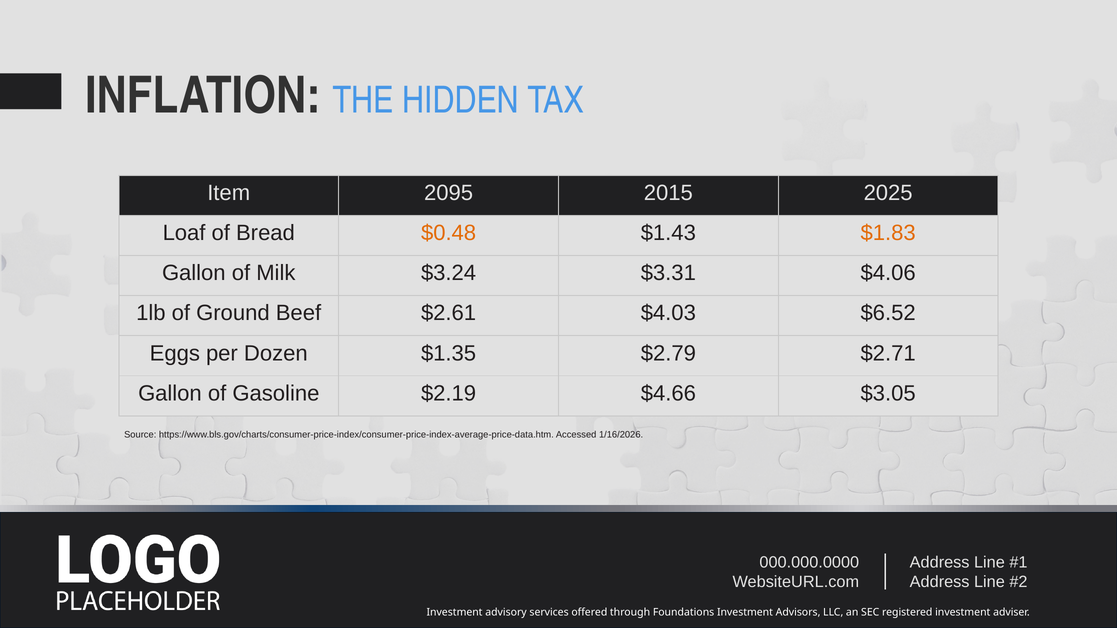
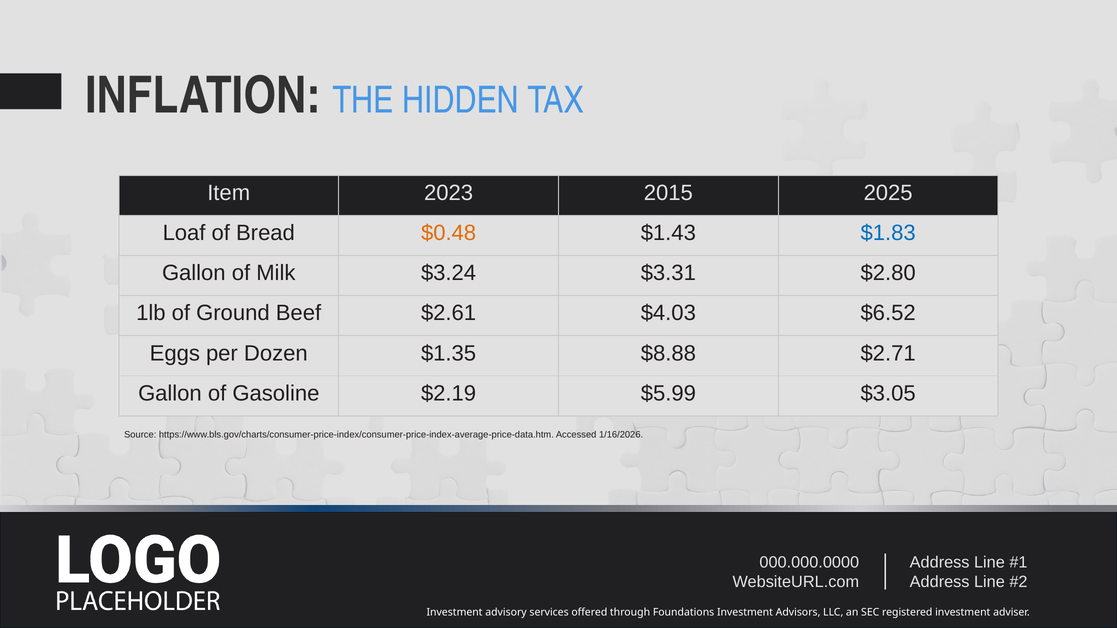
2095: 2095 -> 2023 (449, 193)
$1.83 colour: orange -> blue (888, 233)
$4.06: $4.06 -> $2.80 (888, 273)
$2.79: $2.79 -> $8.88 (668, 353)
$4.66: $4.66 -> $5.99 (668, 394)
